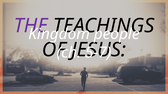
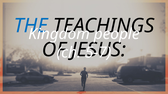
THE colour: purple -> blue (31, 26)
